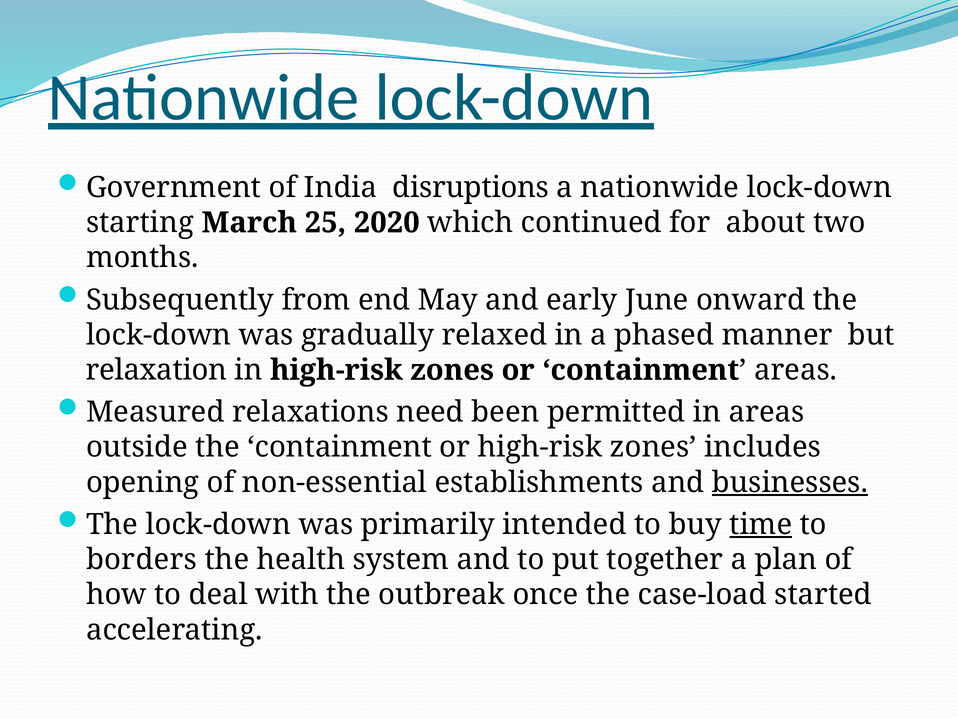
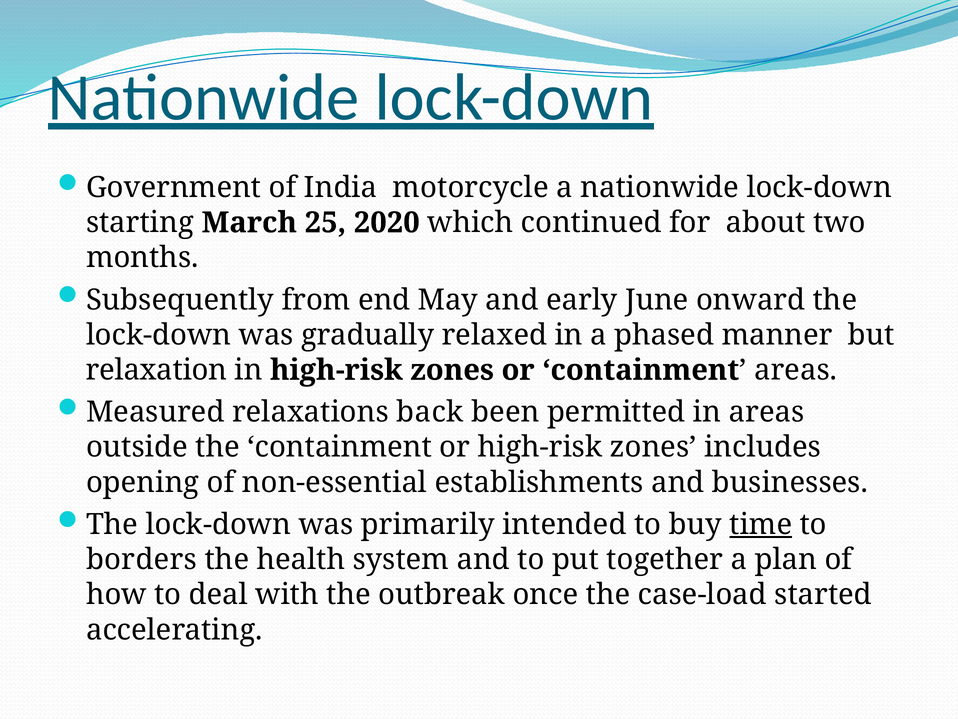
disruptions: disruptions -> motorcycle (471, 187)
need: need -> back (430, 412)
businesses underline: present -> none (790, 482)
